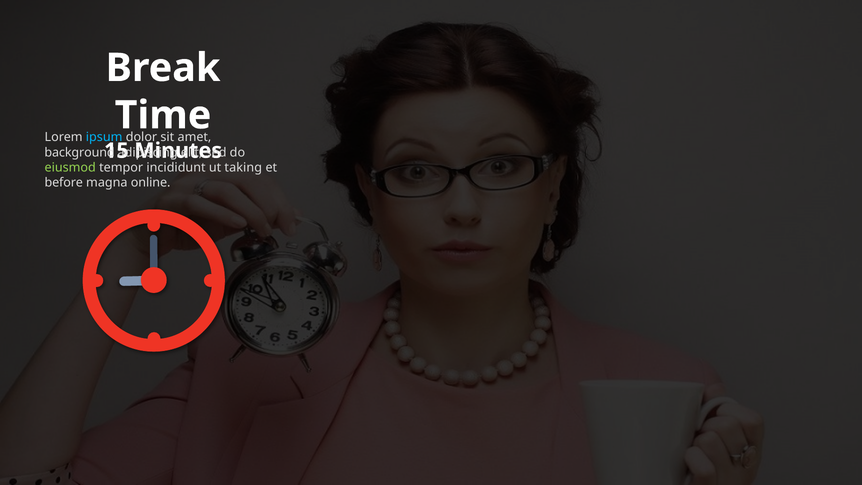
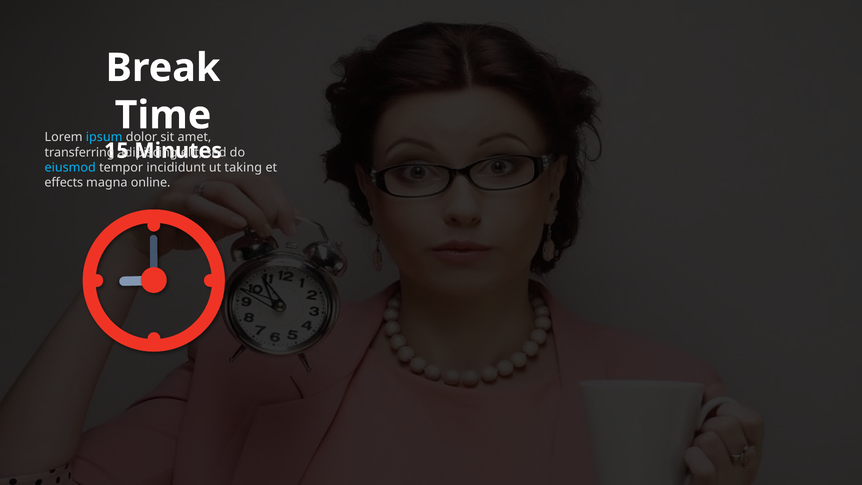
background: background -> transferring (80, 152)
eiusmod colour: light green -> light blue (70, 167)
before: before -> effects (64, 183)
